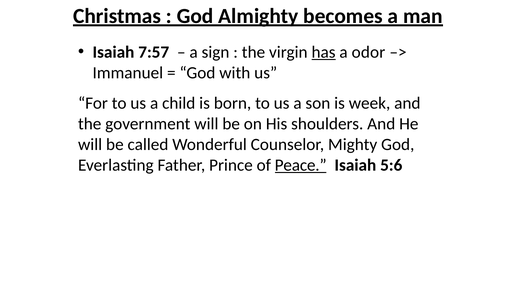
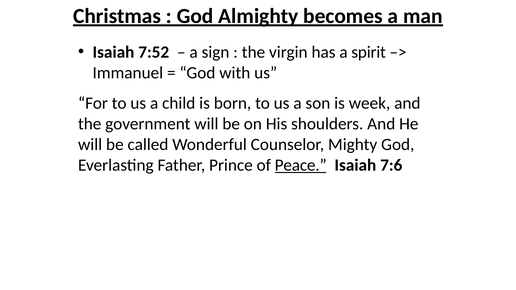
7:57: 7:57 -> 7:52 (154, 52)
has underline: present -> none (324, 52)
odor: odor -> spirit (369, 52)
5:6: 5:6 -> 7:6 (391, 165)
